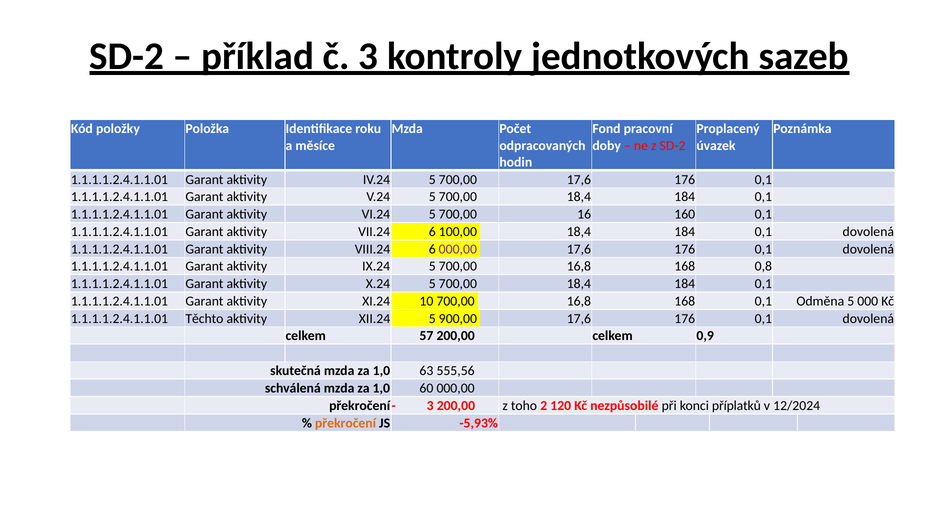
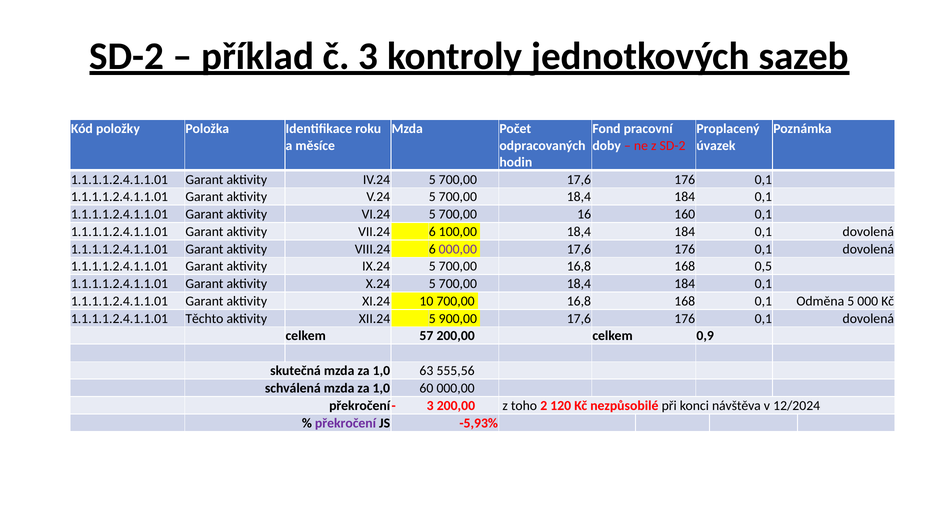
0,8: 0,8 -> 0,5 (763, 267)
příplatků: příplatků -> návštěva (736, 406)
překročení colour: orange -> purple (346, 423)
